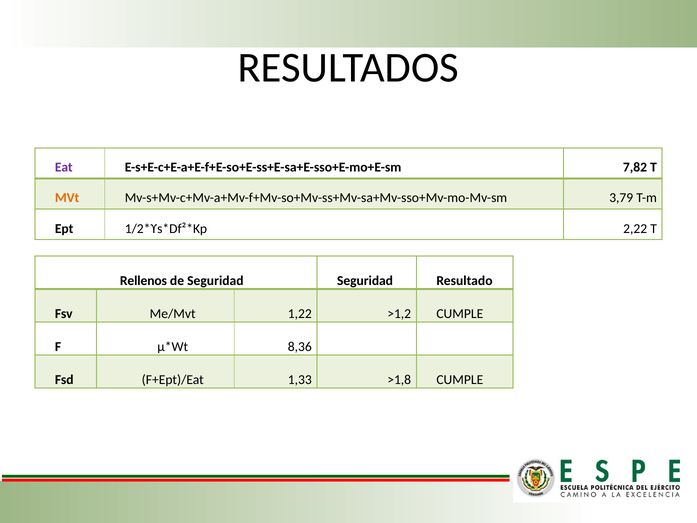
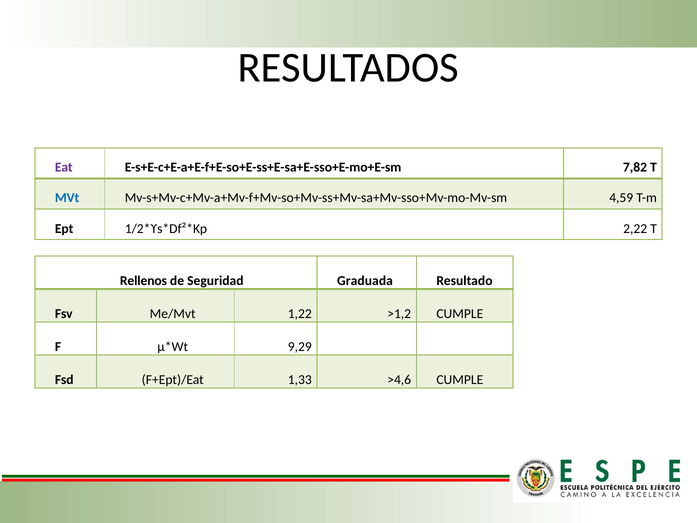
MVt colour: orange -> blue (67, 198)
3,79: 3,79 -> 4,59 (621, 198)
Seguridad Seguridad: Seguridad -> Graduada (365, 281)
8,36: 8,36 -> 9,29 (300, 347)
>1,8: >1,8 -> >4,6 (399, 380)
